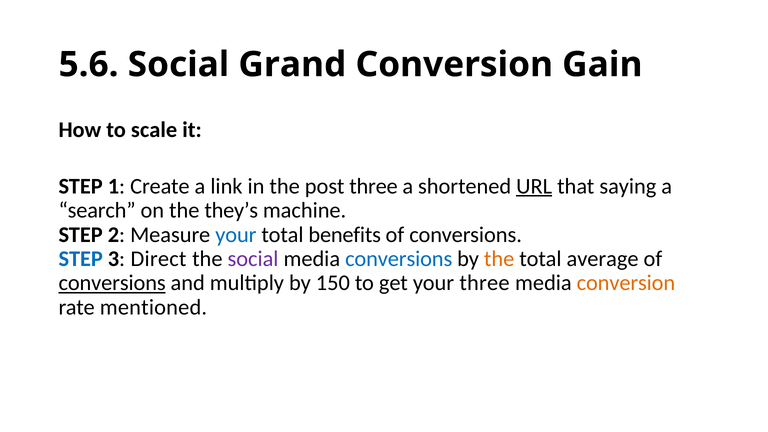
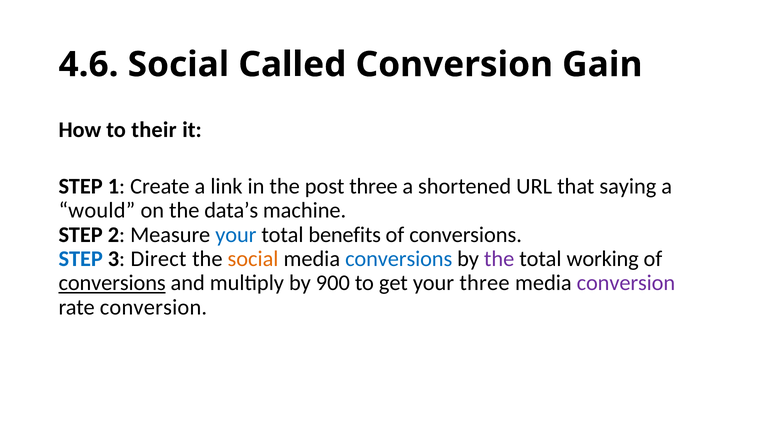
5.6: 5.6 -> 4.6 (89, 65)
Grand: Grand -> Called (292, 65)
scale: scale -> their (154, 130)
URL underline: present -> none (534, 186)
search: search -> would (97, 210)
they’s: they’s -> data’s (231, 210)
social colour: purple -> orange (253, 259)
the colour: orange -> purple (499, 259)
average: average -> working (603, 259)
150: 150 -> 900 (333, 283)
conversion colour: orange -> purple (626, 283)
rate mentioned: mentioned -> conversion (153, 307)
